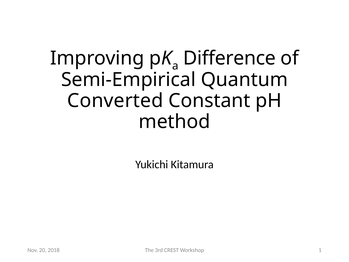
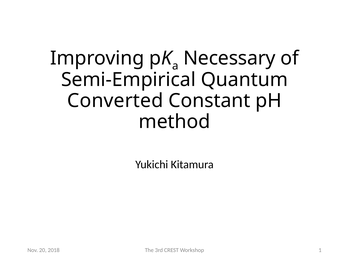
Difference: Difference -> Necessary (229, 58)
